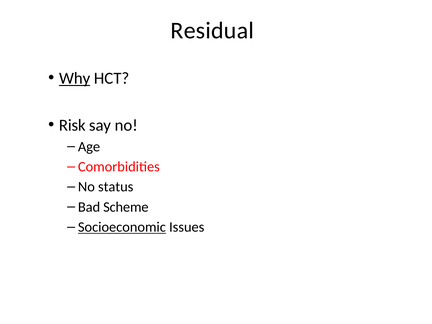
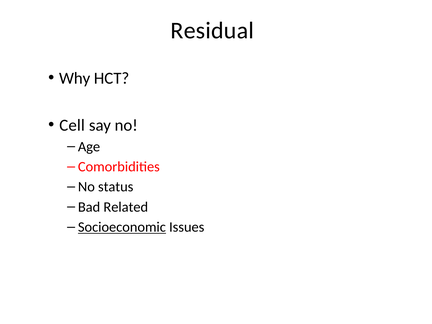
Why underline: present -> none (75, 78)
Risk: Risk -> Cell (72, 125)
Scheme: Scheme -> Related (126, 207)
